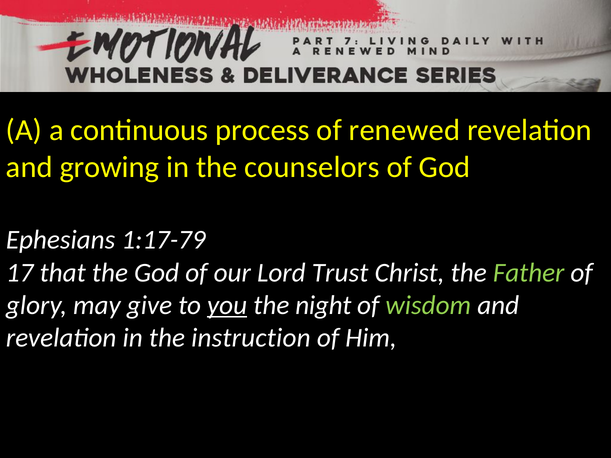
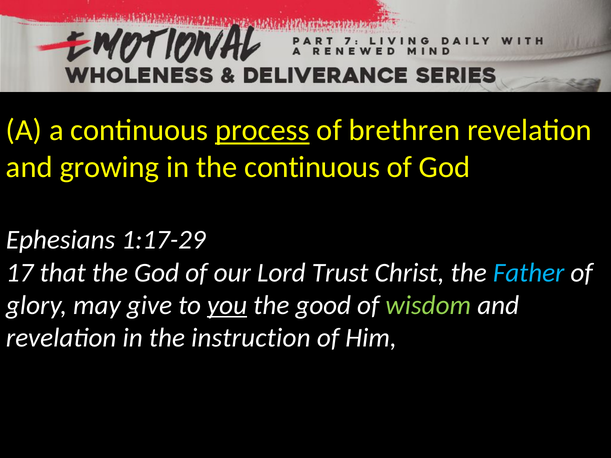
process underline: none -> present (262, 130)
renewed: renewed -> brethren (404, 130)
the counselors: counselors -> continuous (312, 167)
1:17-79: 1:17-79 -> 1:17-29 (164, 240)
Father colour: light green -> light blue (529, 273)
night: night -> good (323, 305)
